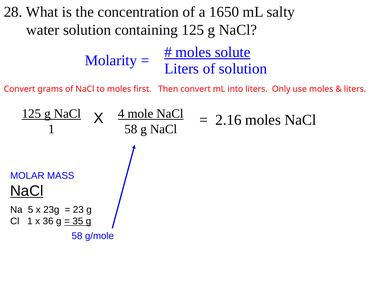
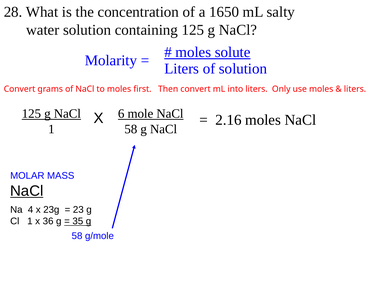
4: 4 -> 6 (121, 114)
5: 5 -> 4 (31, 210)
